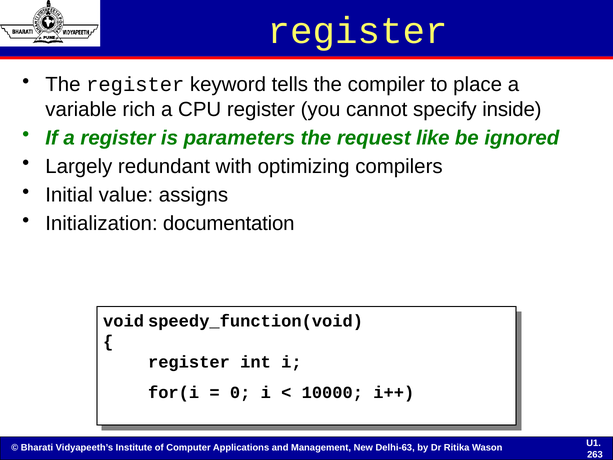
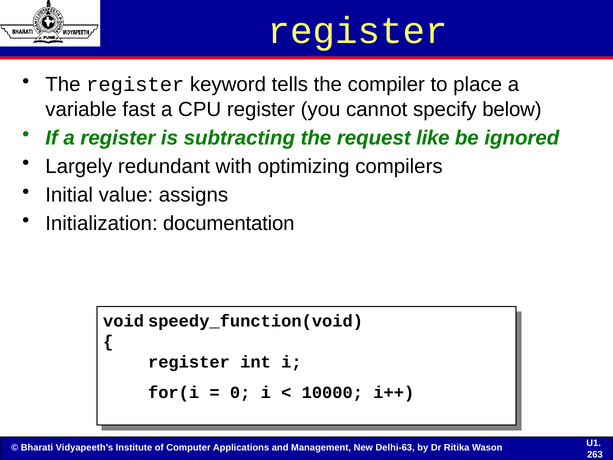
rich: rich -> fast (139, 109)
inside: inside -> below (512, 109)
parameters: parameters -> subtracting (239, 138)
